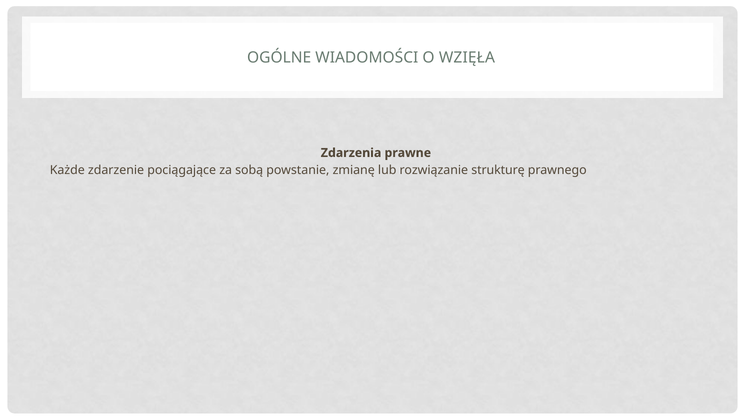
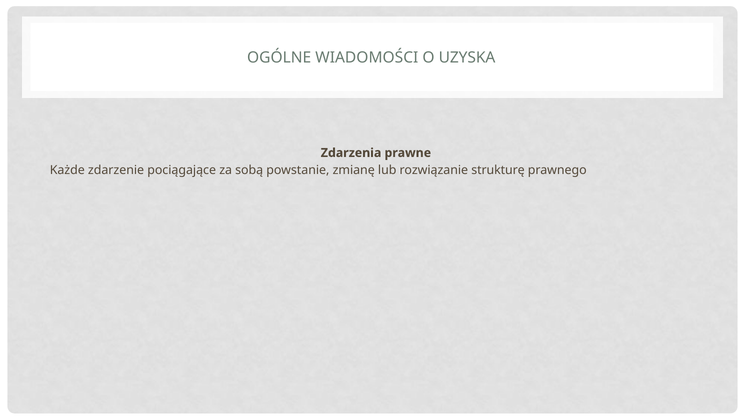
WZIĘŁA: WZIĘŁA -> UZYSKA (467, 58)
